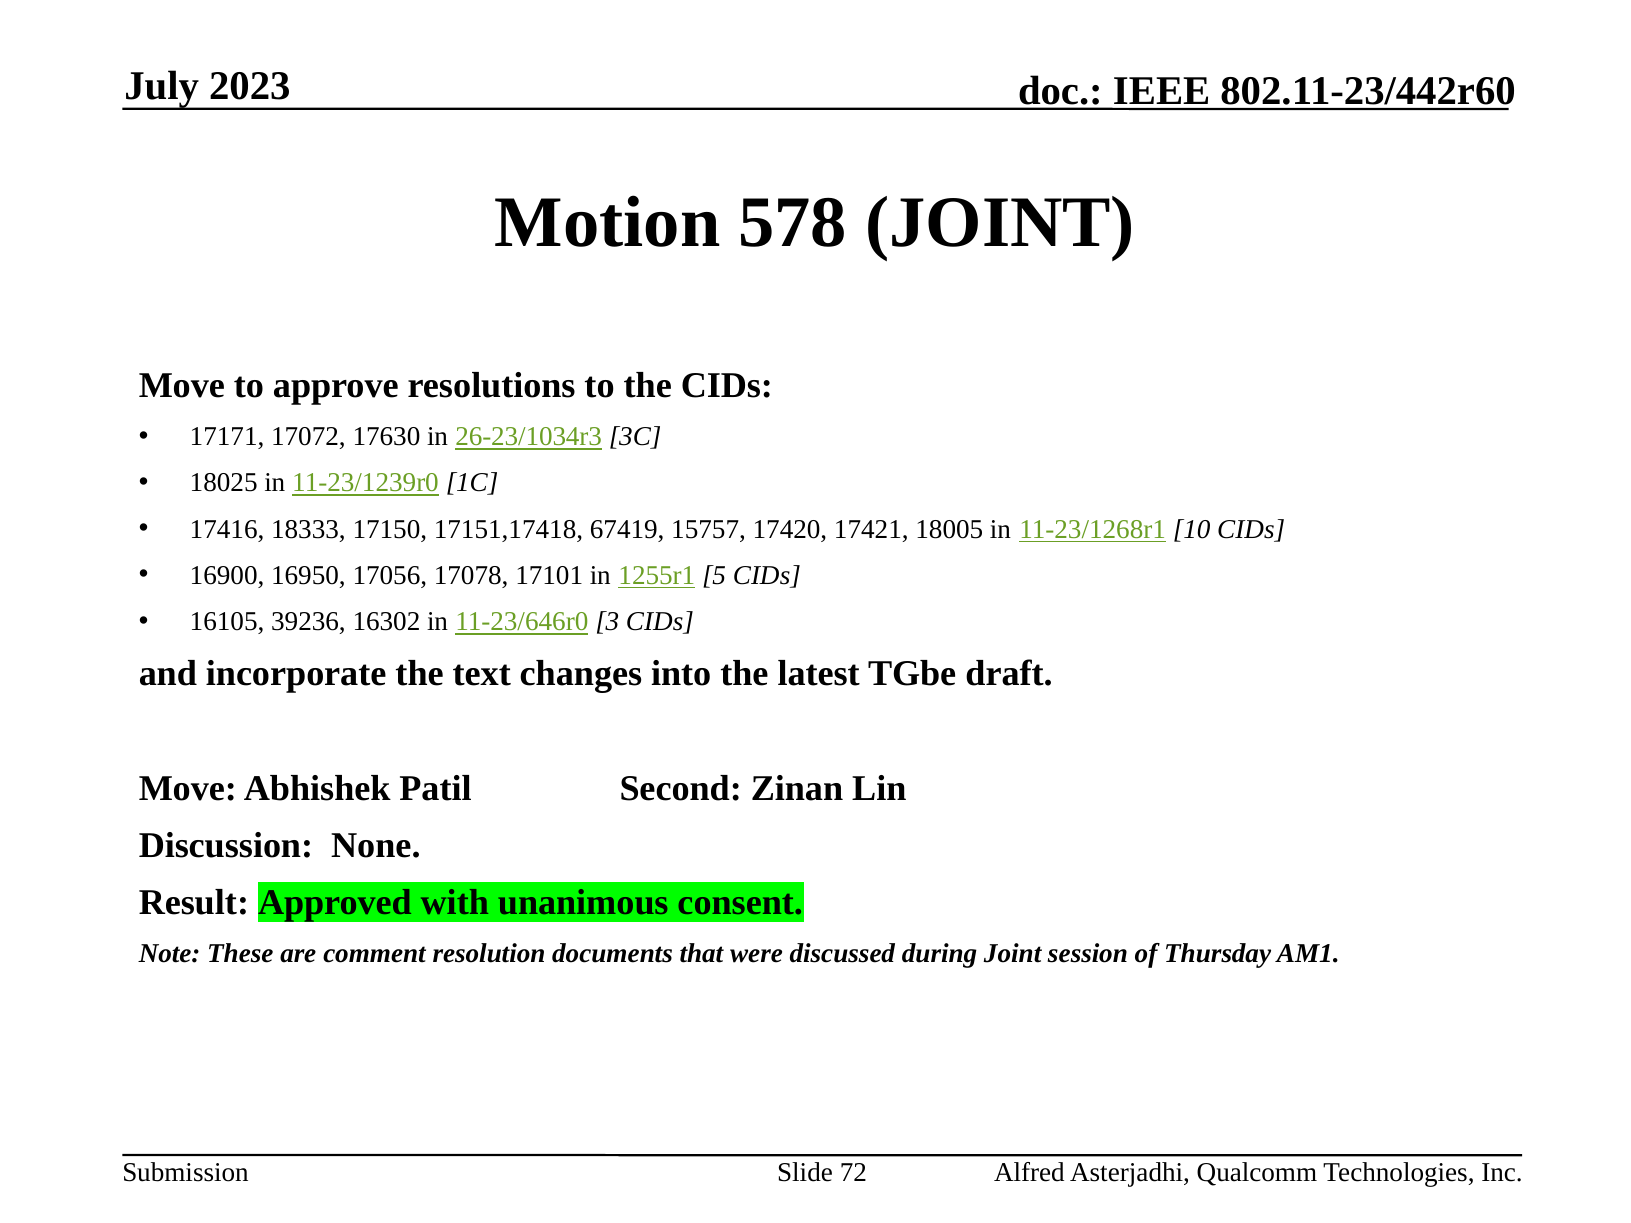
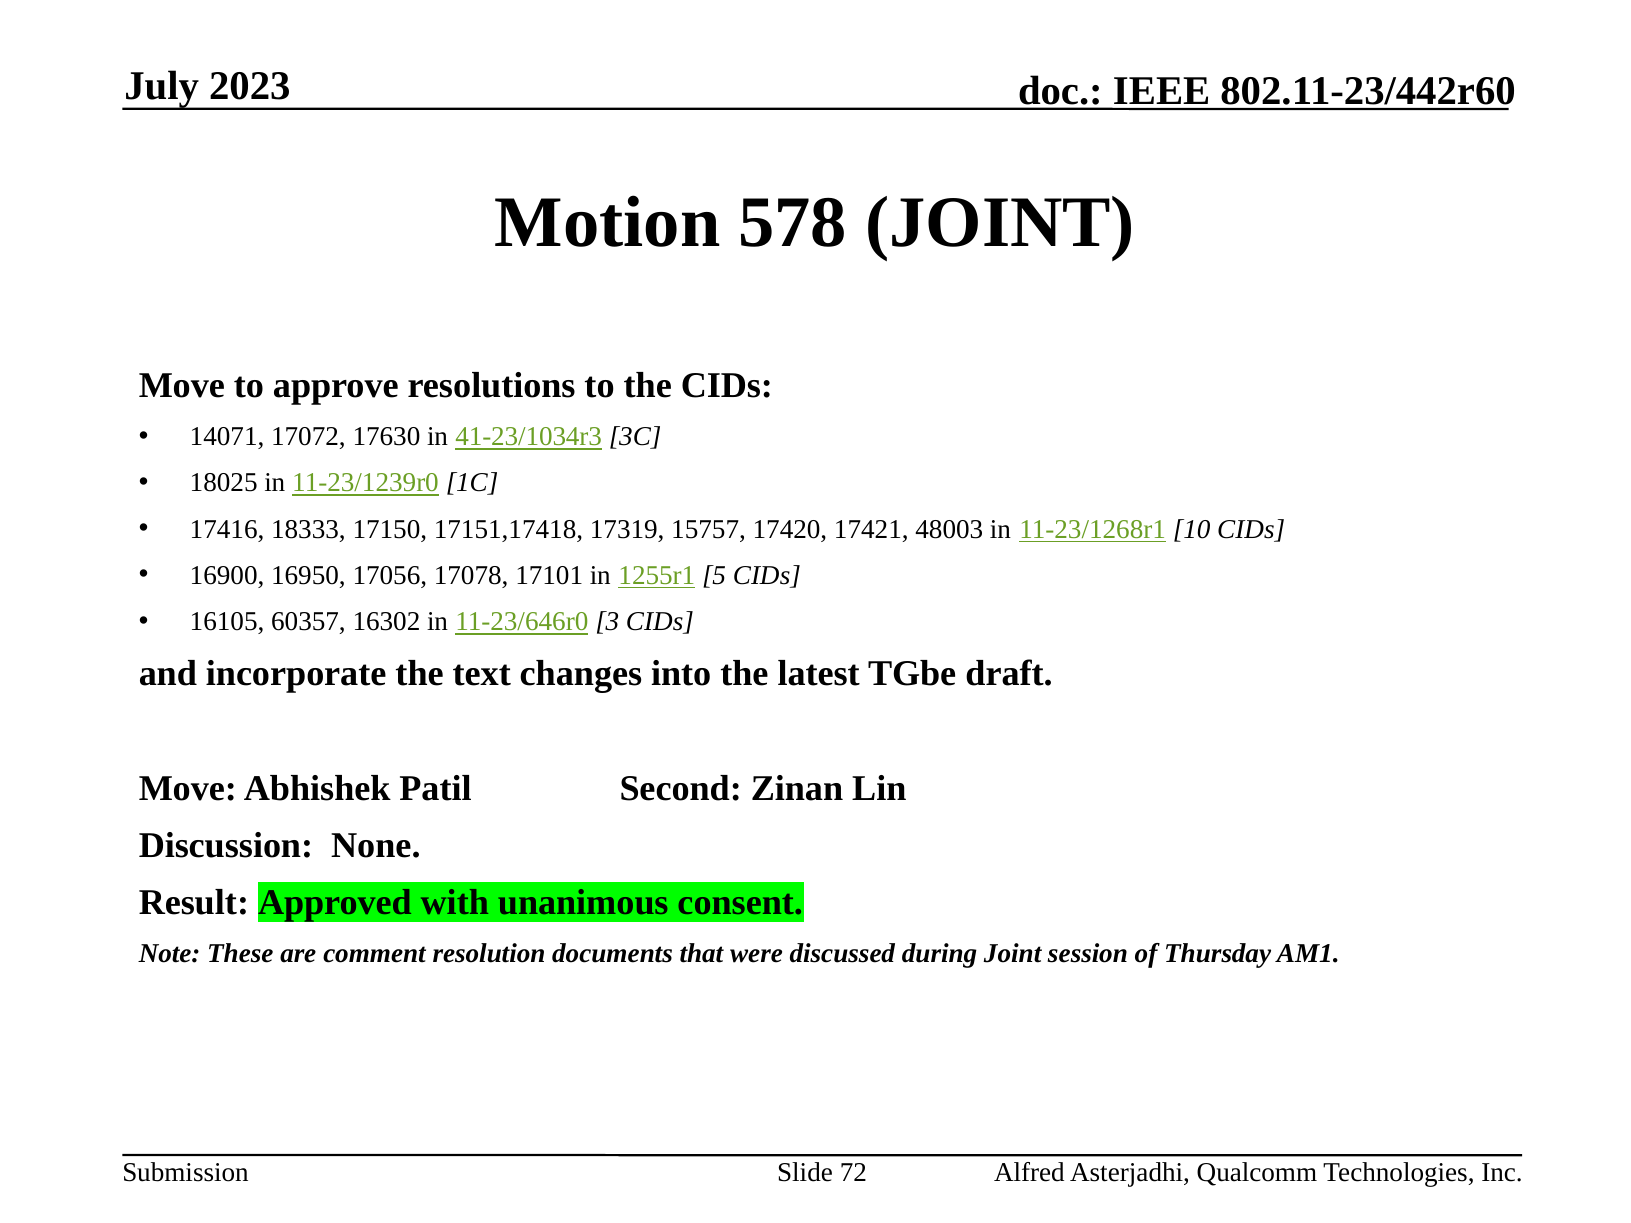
17171: 17171 -> 14071 (227, 437)
26-23/1034r3: 26-23/1034r3 -> 41-23/1034r3 (529, 437)
67419: 67419 -> 17319 (627, 529)
18005: 18005 -> 48003 (949, 529)
39236: 39236 -> 60357 (308, 622)
